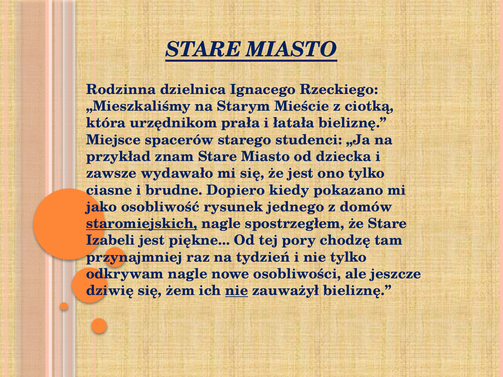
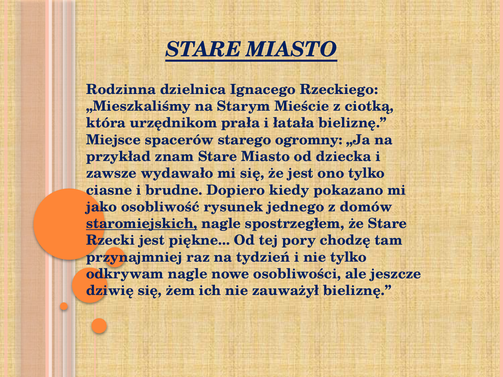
studenci: studenci -> ogromny (309, 140)
Izabeli: Izabeli -> Rzecki (111, 241)
nie underline: present -> none (237, 291)
